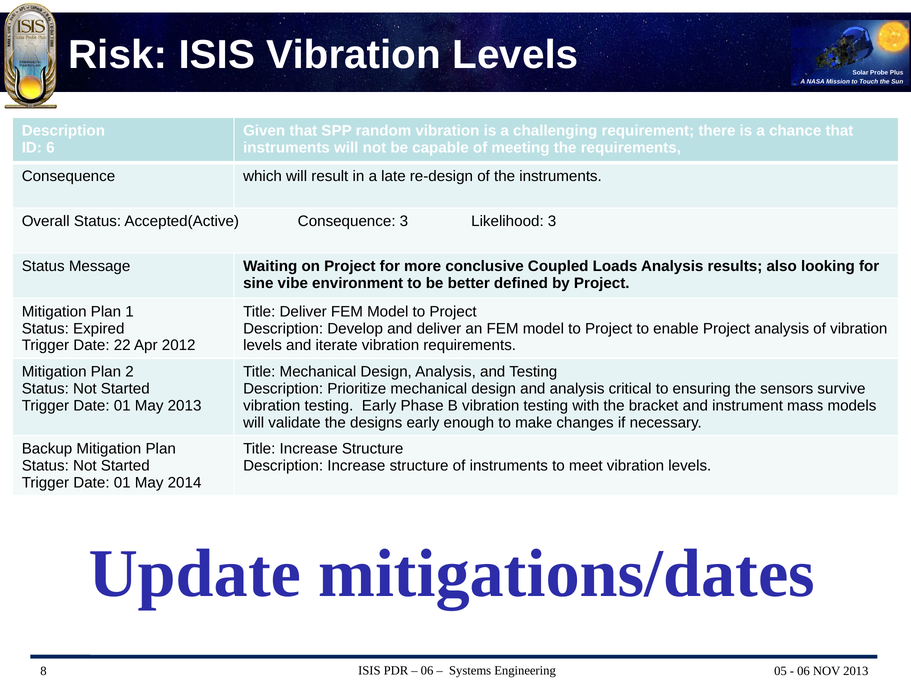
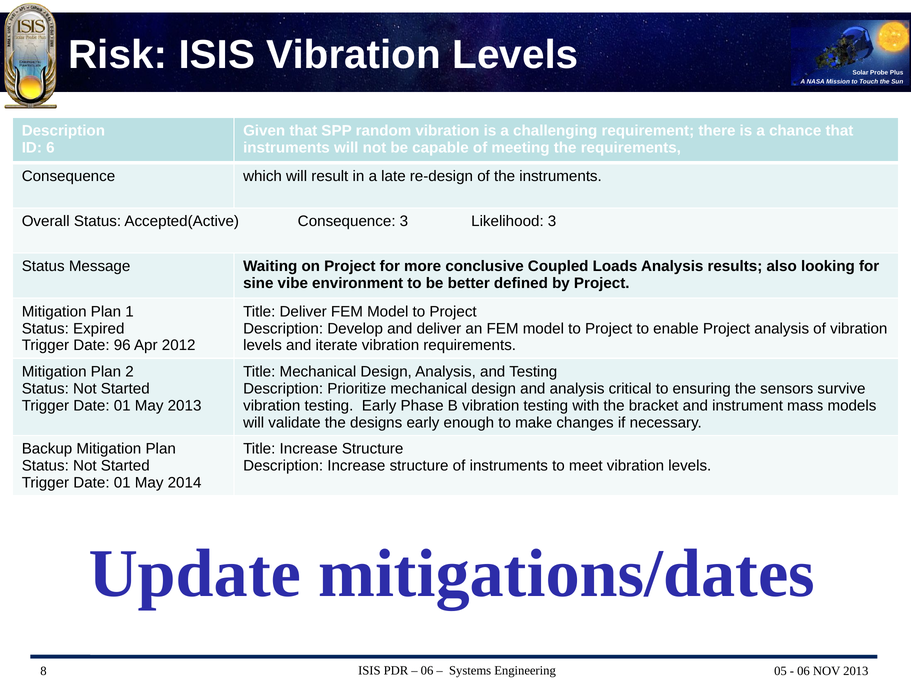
22: 22 -> 96 (122, 346)
